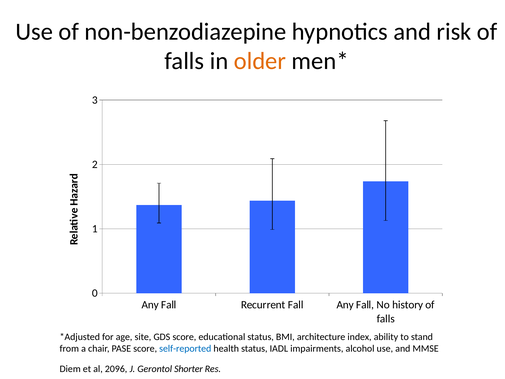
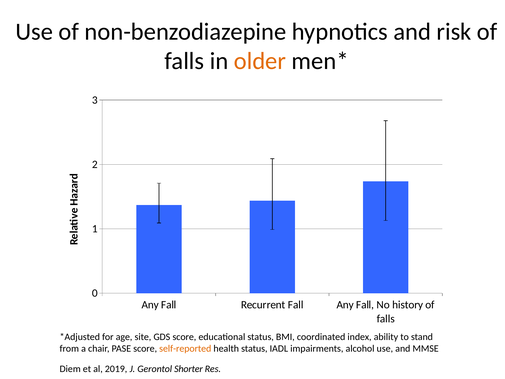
architecture: architecture -> coordinated (321, 337)
self-reported colour: blue -> orange (185, 348)
2096: 2096 -> 2019 (116, 369)
